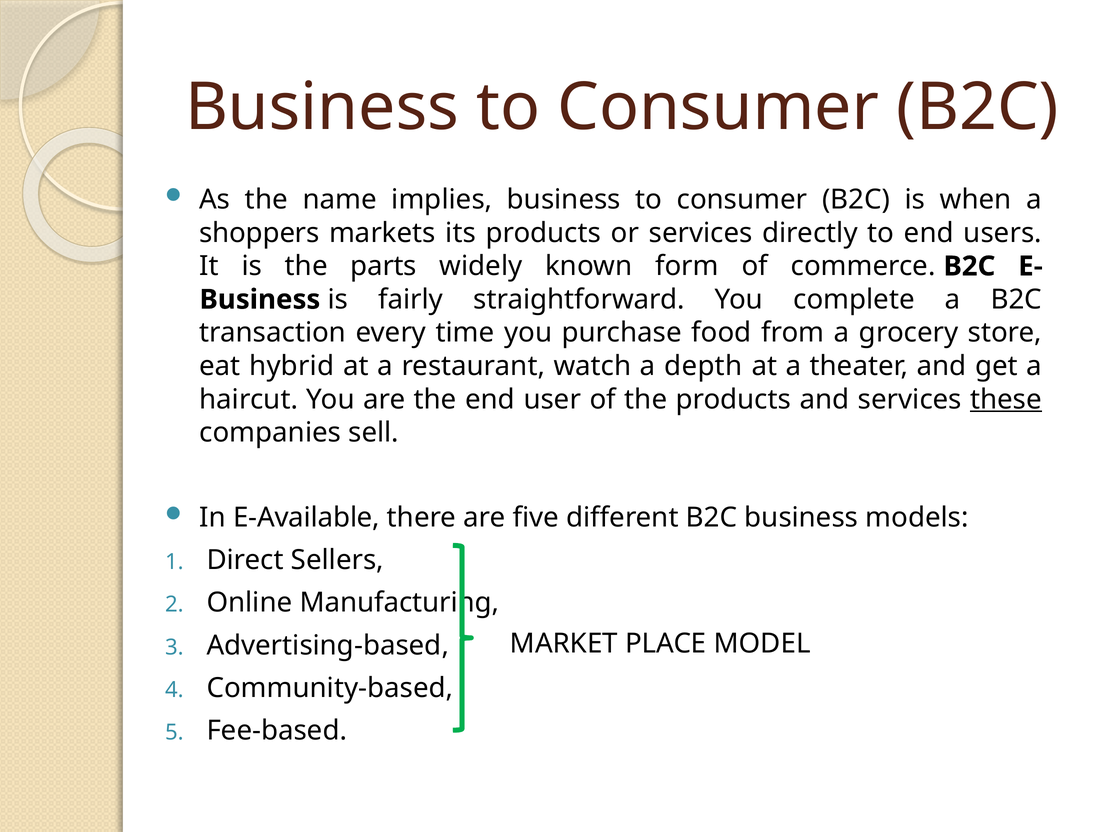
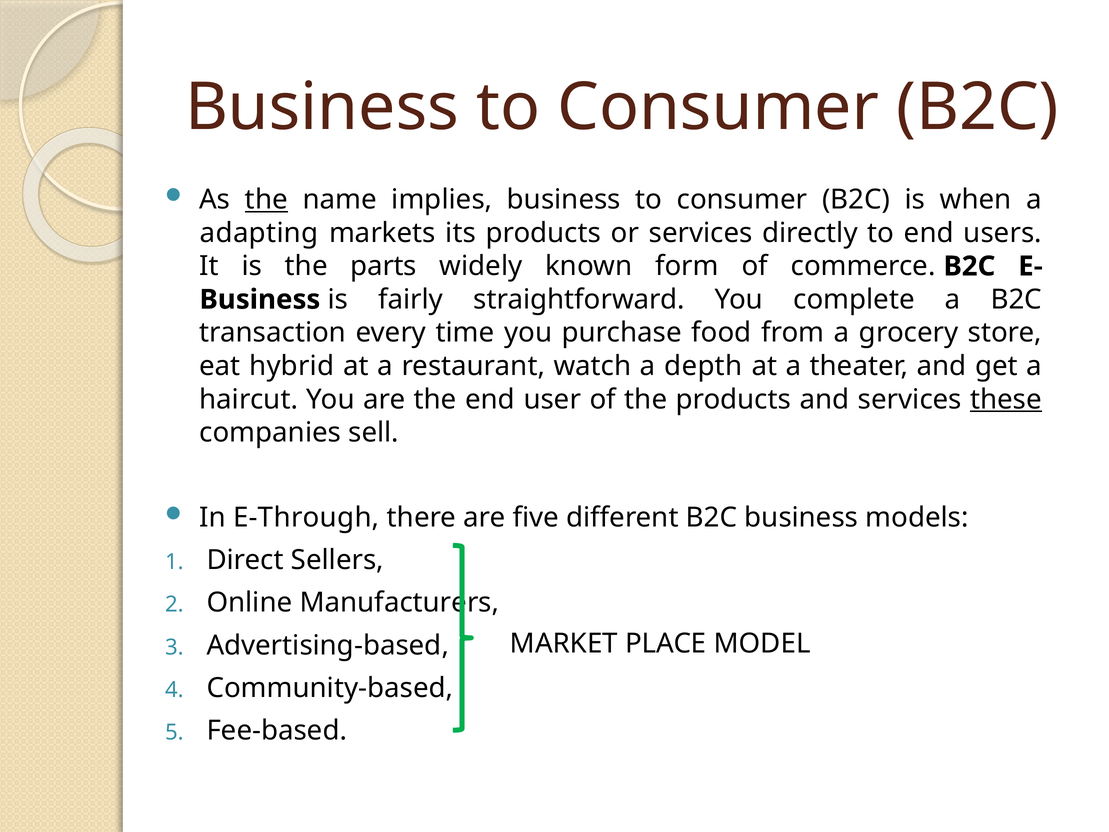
the underline: none -> present (266, 200)
shoppers: shoppers -> adapting (259, 233)
E-Available: E-Available -> E-Through (306, 518)
Manufacturing: Manufacturing -> Manufacturers (399, 603)
